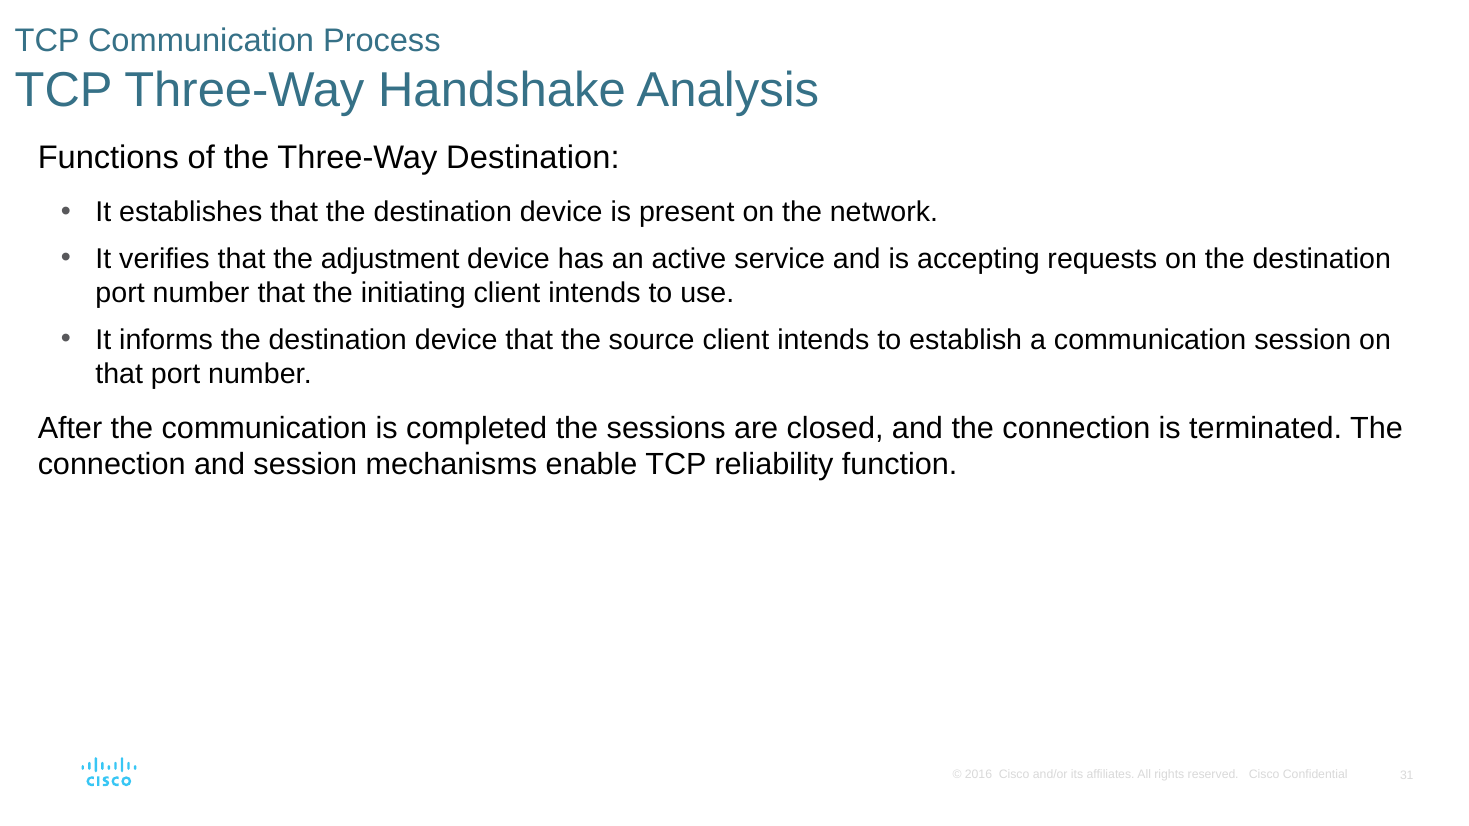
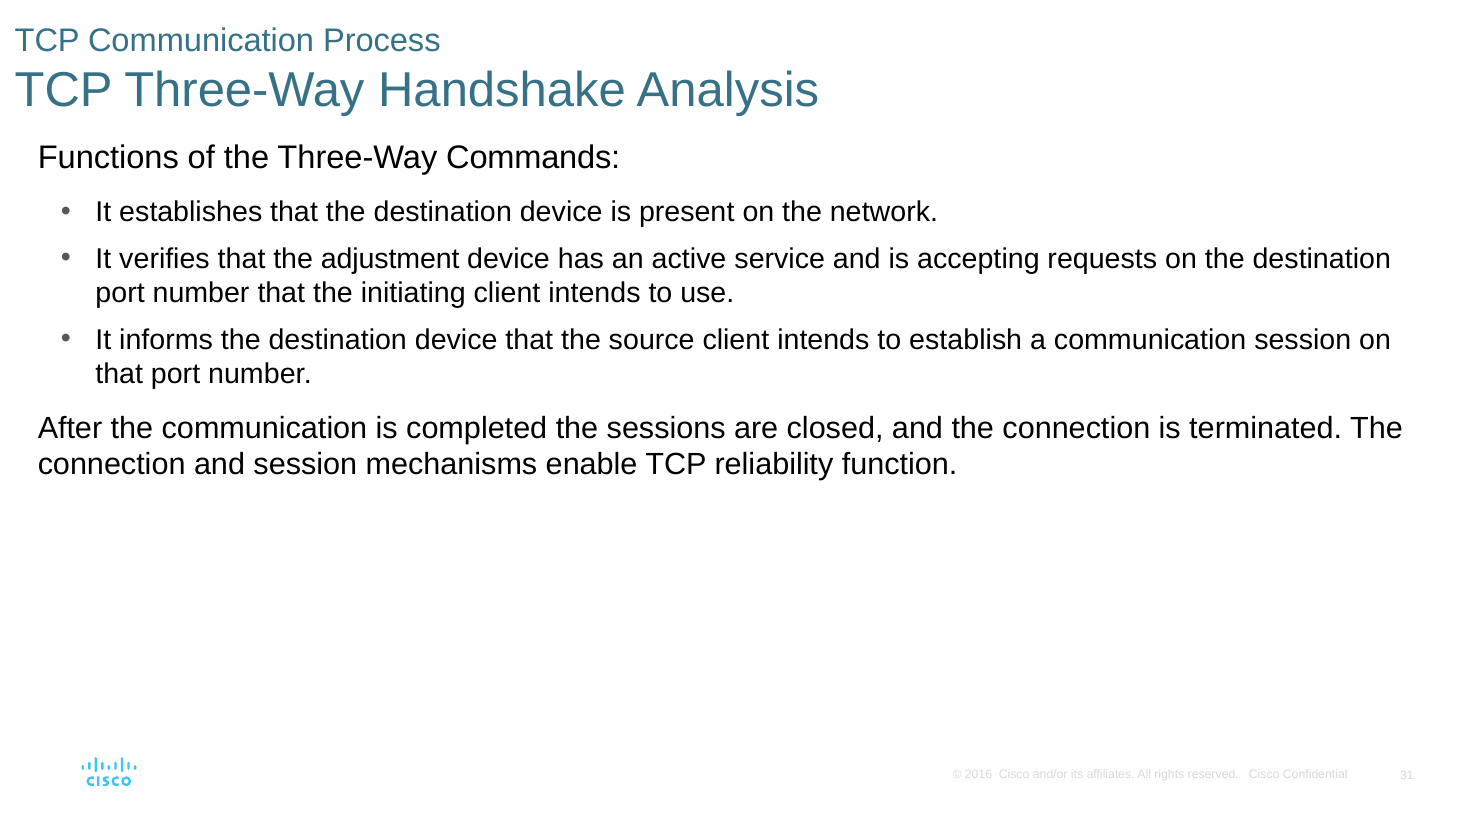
Three-Way Destination: Destination -> Commands (533, 158)
